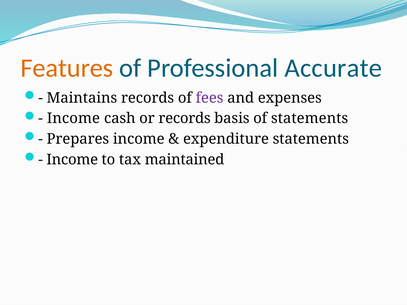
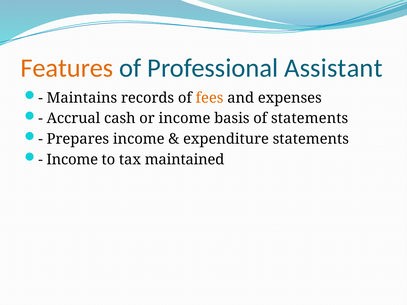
Accurate: Accurate -> Assistant (333, 68)
fees colour: purple -> orange (210, 98)
Income: Income -> Accrual (73, 119)
or records: records -> income (184, 119)
